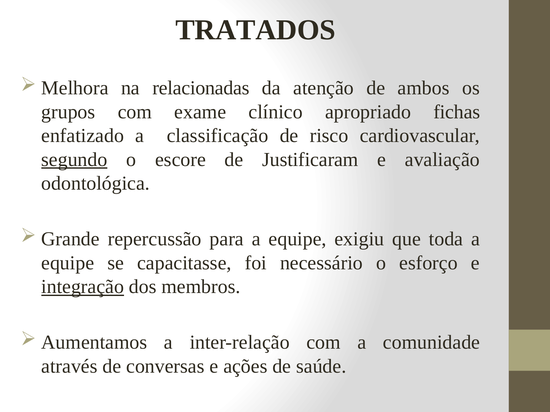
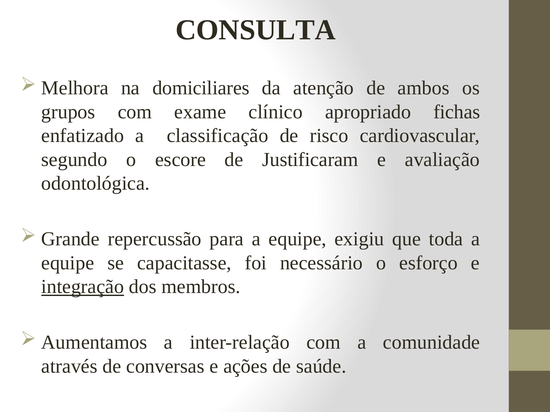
TRATADOS: TRATADOS -> CONSULTA (256, 30)
relacionadas: relacionadas -> domiciliares (201, 88)
segundo underline: present -> none (74, 160)
